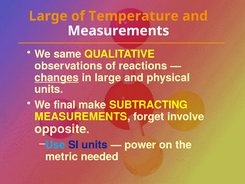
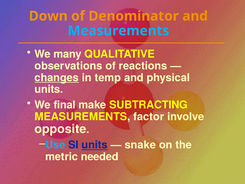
Large: Large -> Down (48, 16)
Temperature: Temperature -> Denominator (134, 16)
Measurements colour: white -> light blue (118, 31)
same: same -> many (68, 54)
in large: large -> temp (108, 77)
forget: forget -> factor (149, 116)
units underline: none -> present (95, 145)
power: power -> snake (140, 145)
